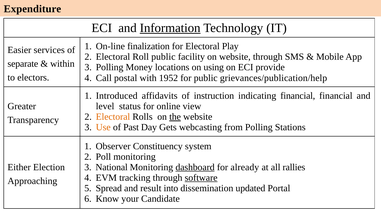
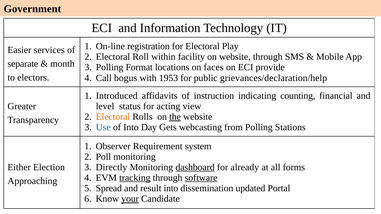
Expenditure: Expenditure -> Government (32, 9)
Information underline: present -> none (170, 28)
finalization: finalization -> registration (148, 46)
Roll public: public -> within (163, 57)
within: within -> month (62, 64)
Money: Money -> Format (139, 67)
using: using -> faces (214, 67)
postal: postal -> bogus (126, 78)
1952: 1952 -> 1953 (168, 78)
grievances/publication/help: grievances/publication/help -> grievances/declaration/help (274, 78)
indicating financial: financial -> counting (298, 96)
online: online -> acting (168, 106)
Use colour: orange -> blue (103, 128)
of Past: Past -> Into (131, 128)
Constituency: Constituency -> Requirement (158, 146)
National: National -> Directly (112, 167)
rallies: rallies -> forms (294, 167)
tracking underline: none -> present (135, 178)
your underline: none -> present (130, 199)
